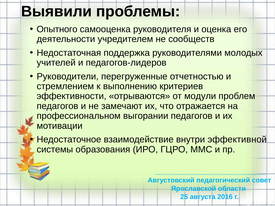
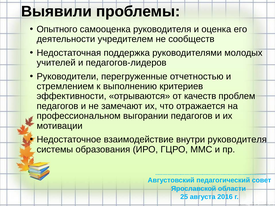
модули: модули -> качеств (200, 96)
внутри эффективной: эффективной -> руководителя (237, 140)
